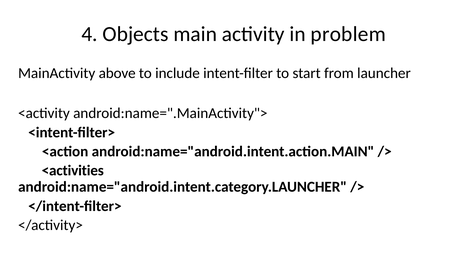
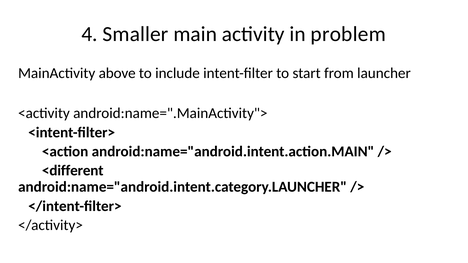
Objects: Objects -> Smaller (135, 34)
<activities: <activities -> <different (73, 171)
